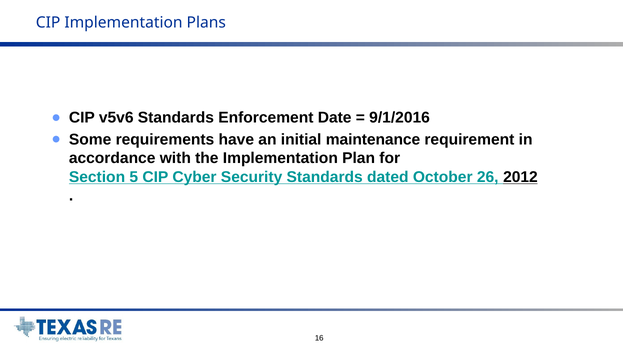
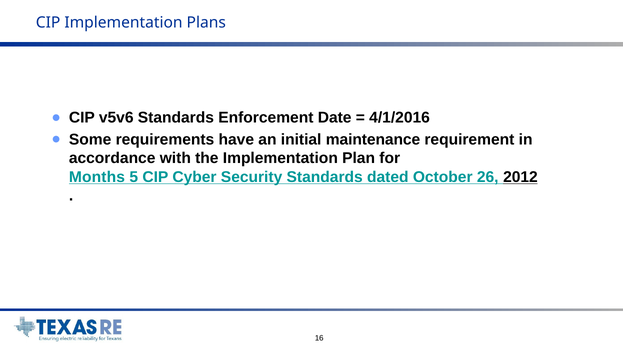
9/1/2016: 9/1/2016 -> 4/1/2016 (400, 118)
Section: Section -> Months (97, 177)
